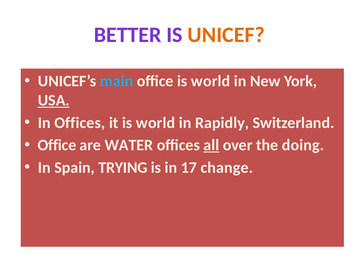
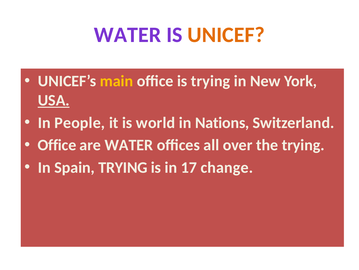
BETTER: BETTER -> WATER (128, 35)
main colour: light blue -> yellow (117, 81)
office is world: world -> trying (211, 81)
In Offices: Offices -> People (80, 122)
Rapidly: Rapidly -> Nations (222, 122)
all underline: present -> none (211, 145)
the doing: doing -> trying (303, 145)
